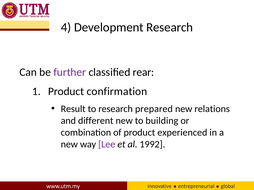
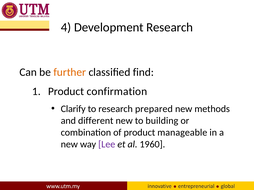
further colour: purple -> orange (70, 72)
rear: rear -> find (143, 72)
Result: Result -> Clarify (73, 109)
relations: relations -> methods (212, 109)
experienced: experienced -> manageable (182, 133)
1992: 1992 -> 1960 (152, 145)
